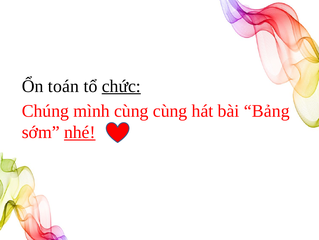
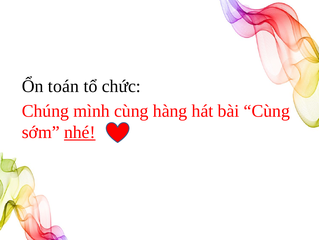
chức underline: present -> none (121, 86)
cùng: cùng -> hàng (170, 111)
bài Bảng: Bảng -> Cùng (267, 111)
